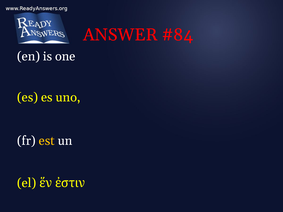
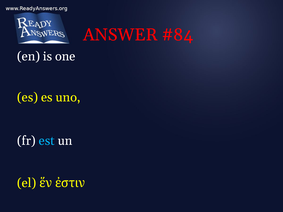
est colour: yellow -> light blue (47, 141)
